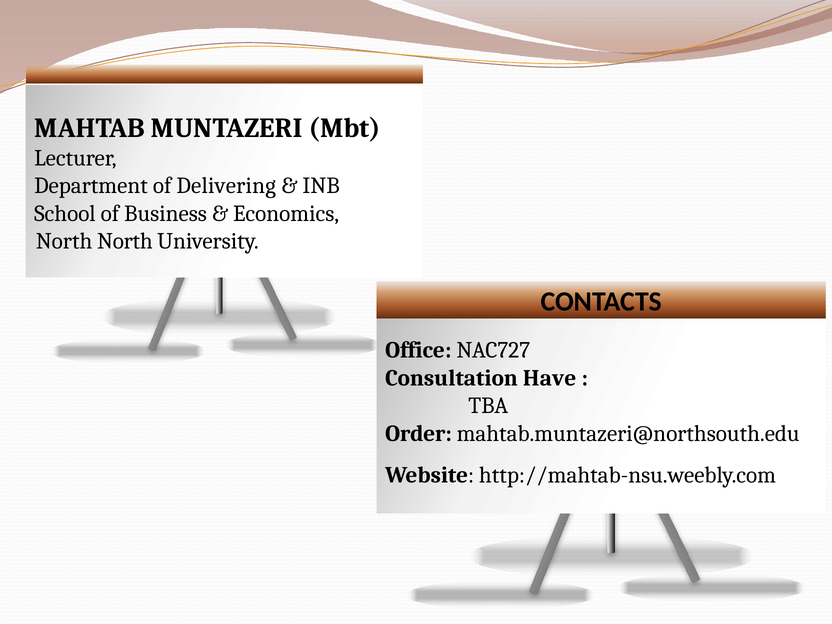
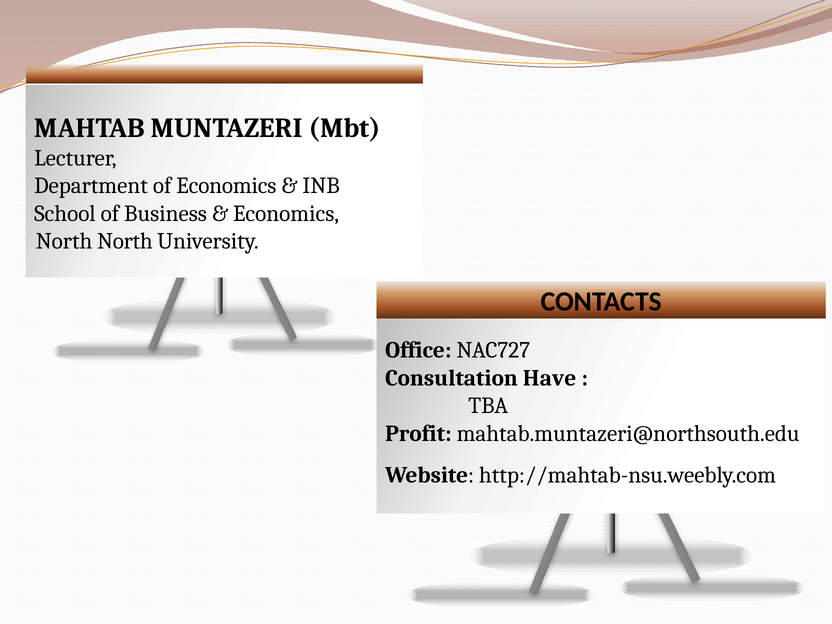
of Delivering: Delivering -> Economics (226, 186)
Order: Order -> Profit (418, 434)
